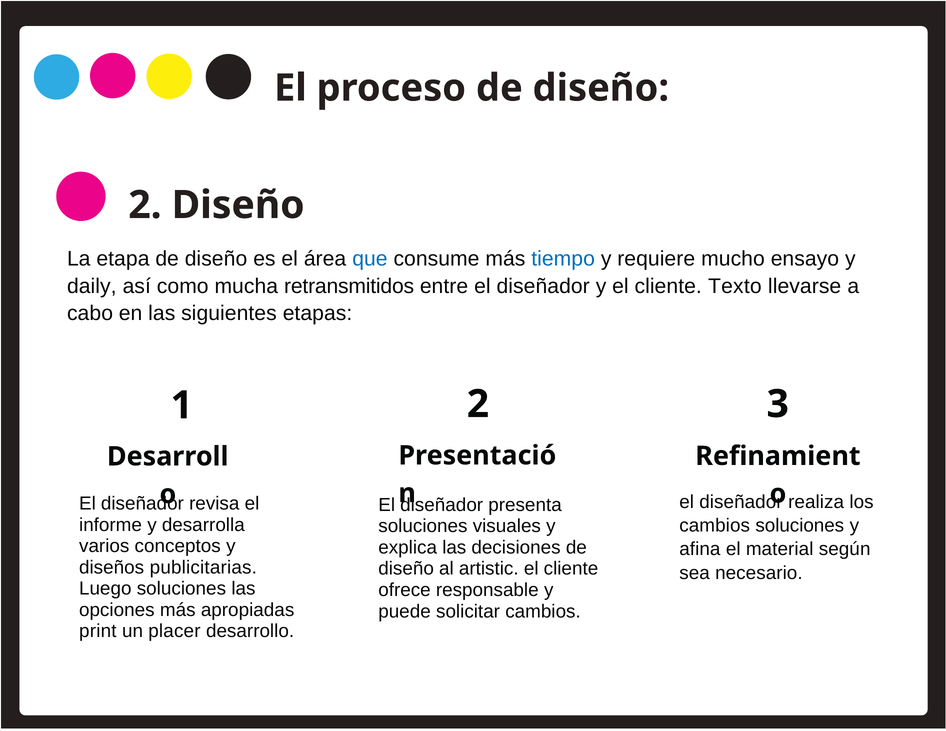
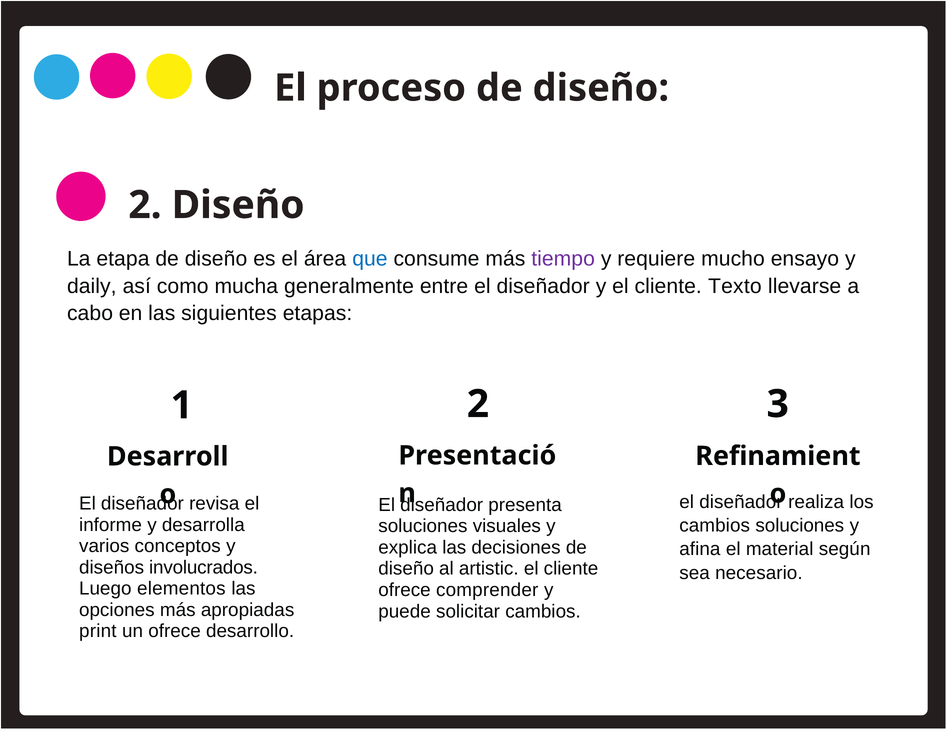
tiempo colour: blue -> purple (563, 259)
retransmitidos: retransmitidos -> generalmente (349, 286)
publicitarias: publicitarias -> involucrados (204, 567)
Luego soluciones: soluciones -> elementos (181, 589)
responsable: responsable -> comprender (487, 590)
un placer: placer -> ofrece (175, 631)
